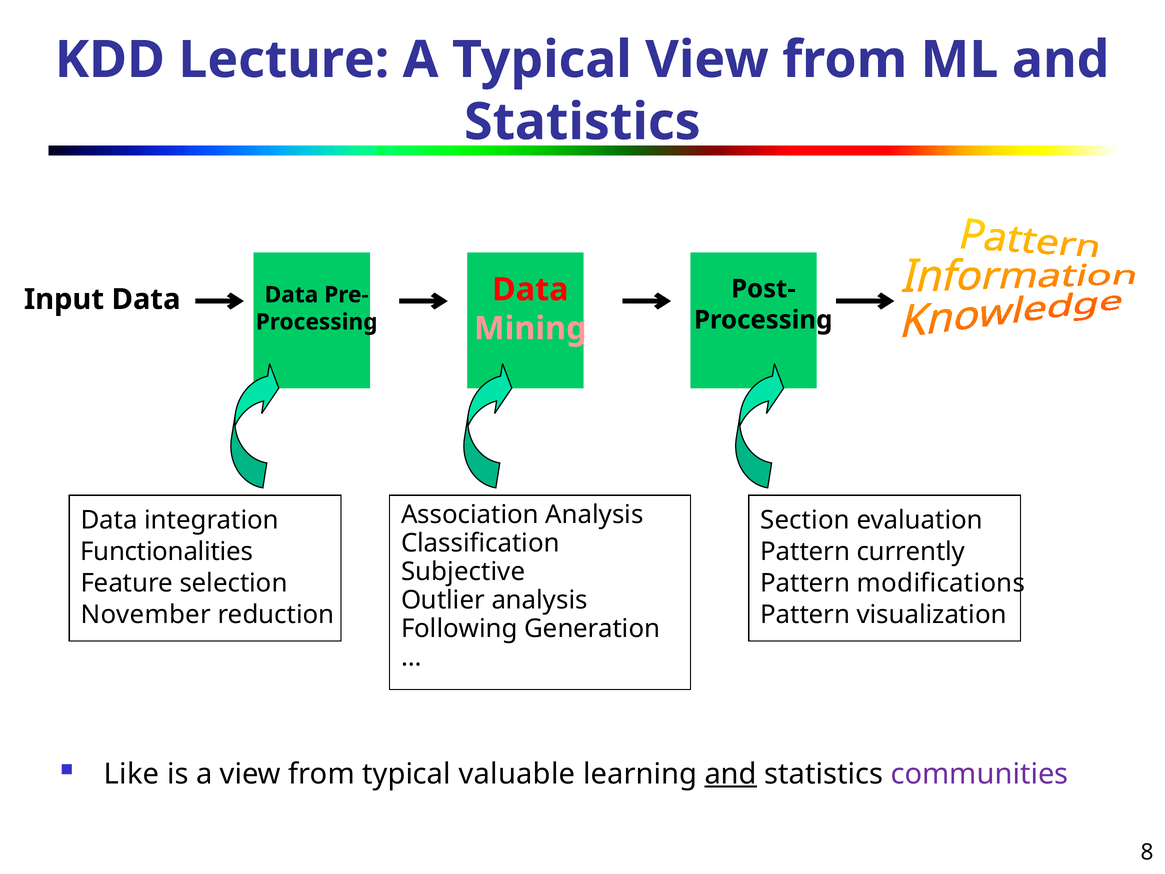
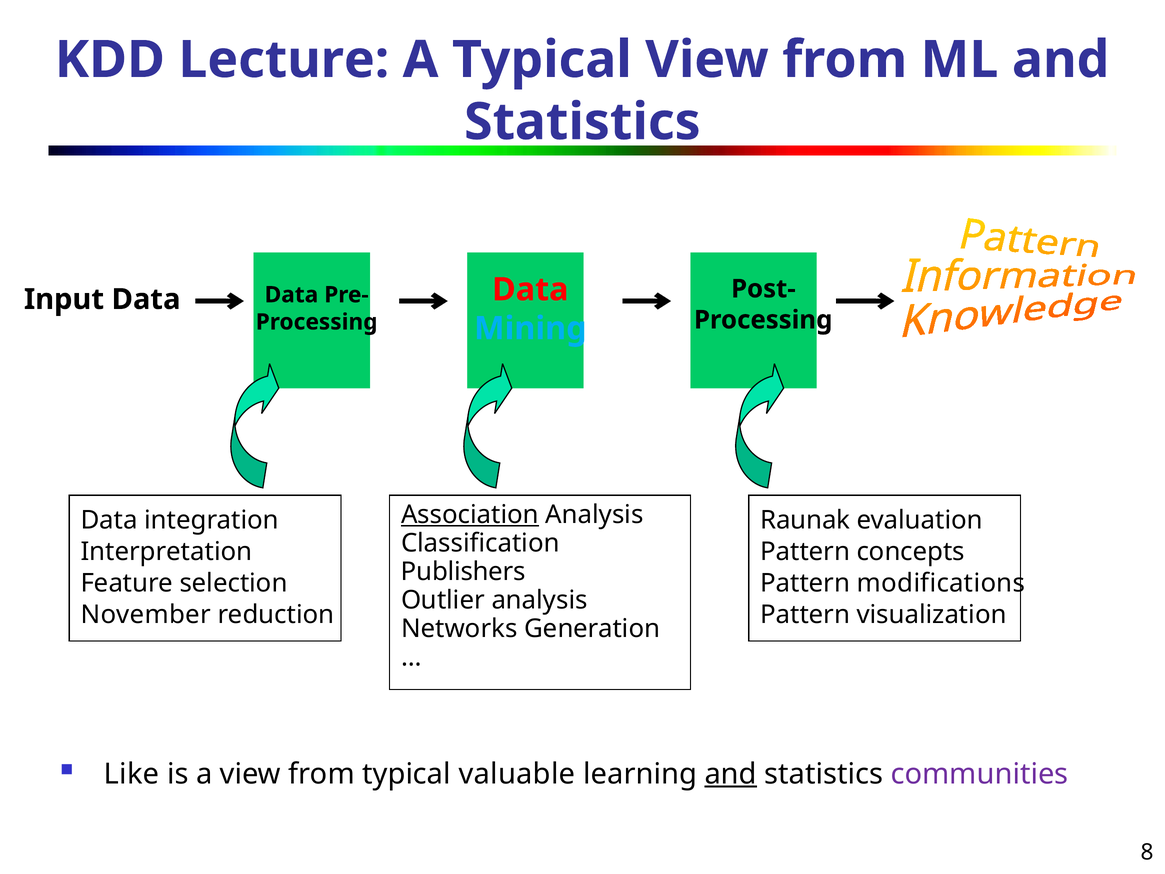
Mining colour: pink -> light blue (530, 328)
Association underline: none -> present (470, 514)
Section: Section -> Raunak (805, 520)
Functionalities: Functionalities -> Interpretation (166, 551)
currently: currently -> concepts (911, 551)
Subjective: Subjective -> Publishers (463, 571)
Following: Following -> Networks (459, 628)
